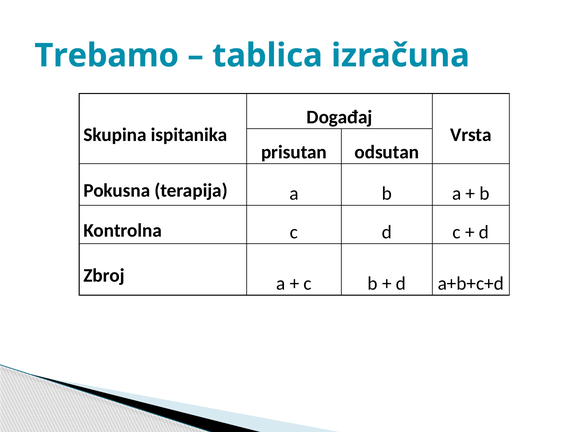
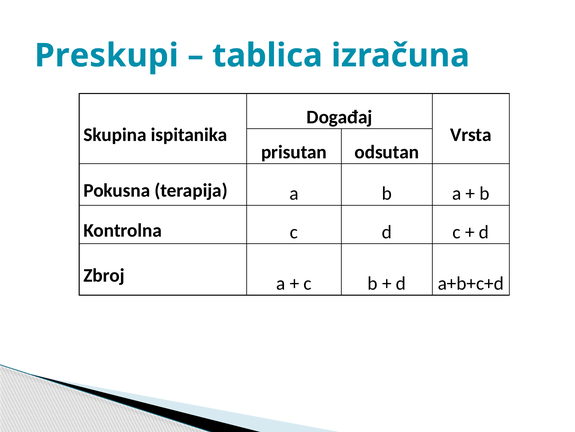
Trebamo: Trebamo -> Preskupi (107, 55)
